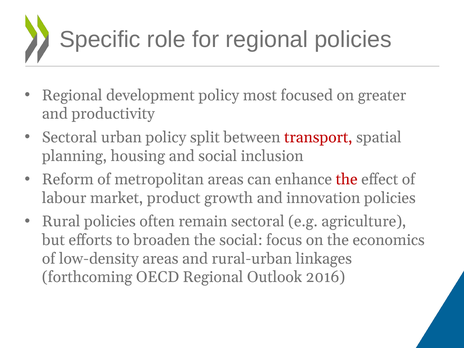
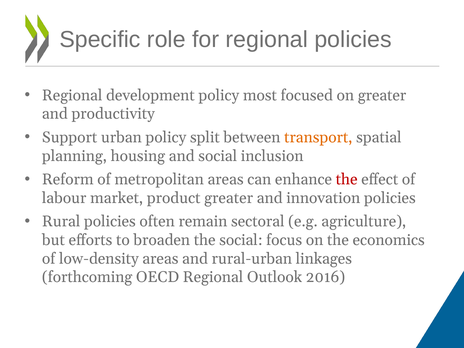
Sectoral: Sectoral -> Support (70, 137)
transport colour: red -> orange (318, 137)
product growth: growth -> greater (229, 198)
